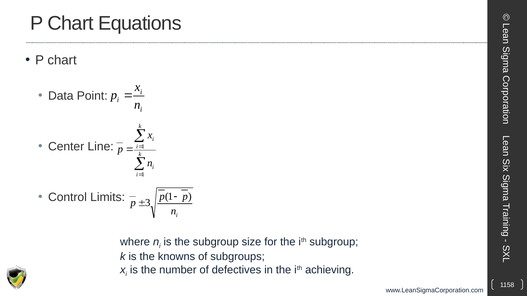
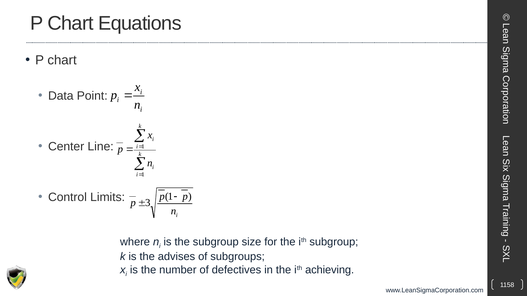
knowns: knowns -> advises (176, 257)
